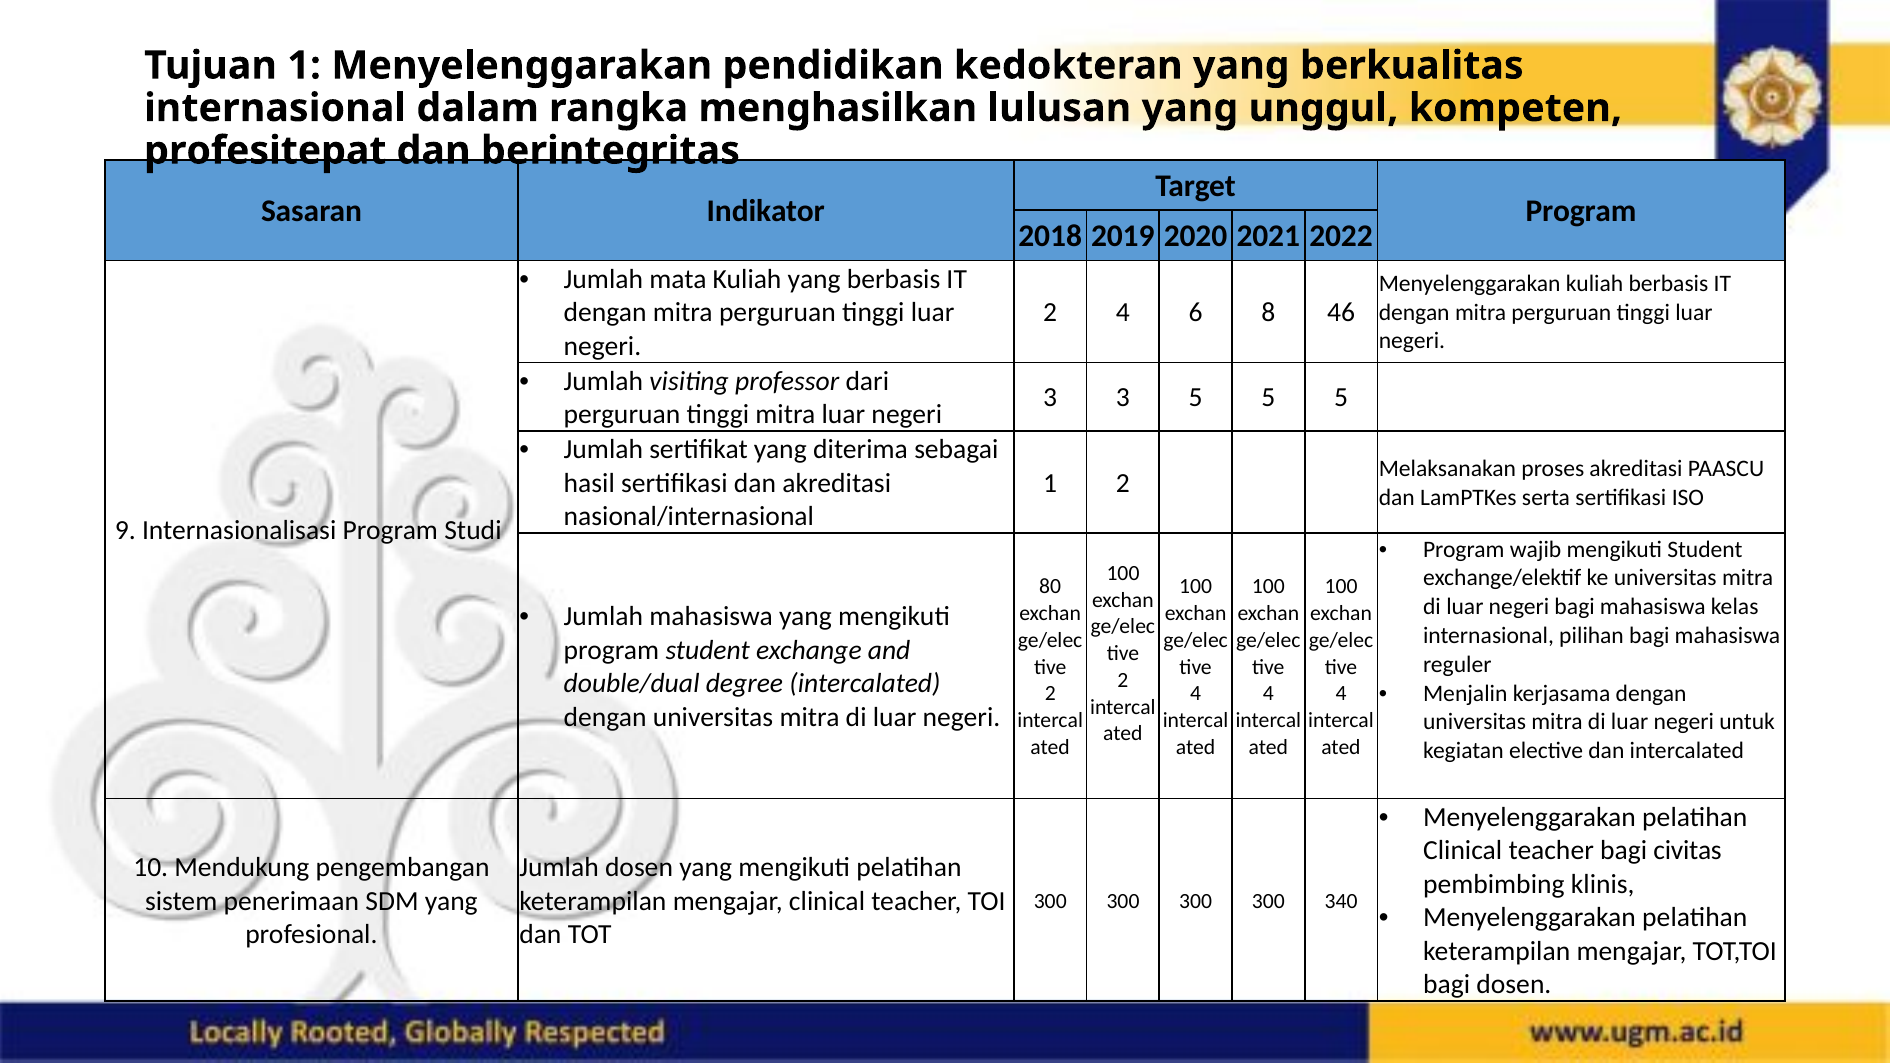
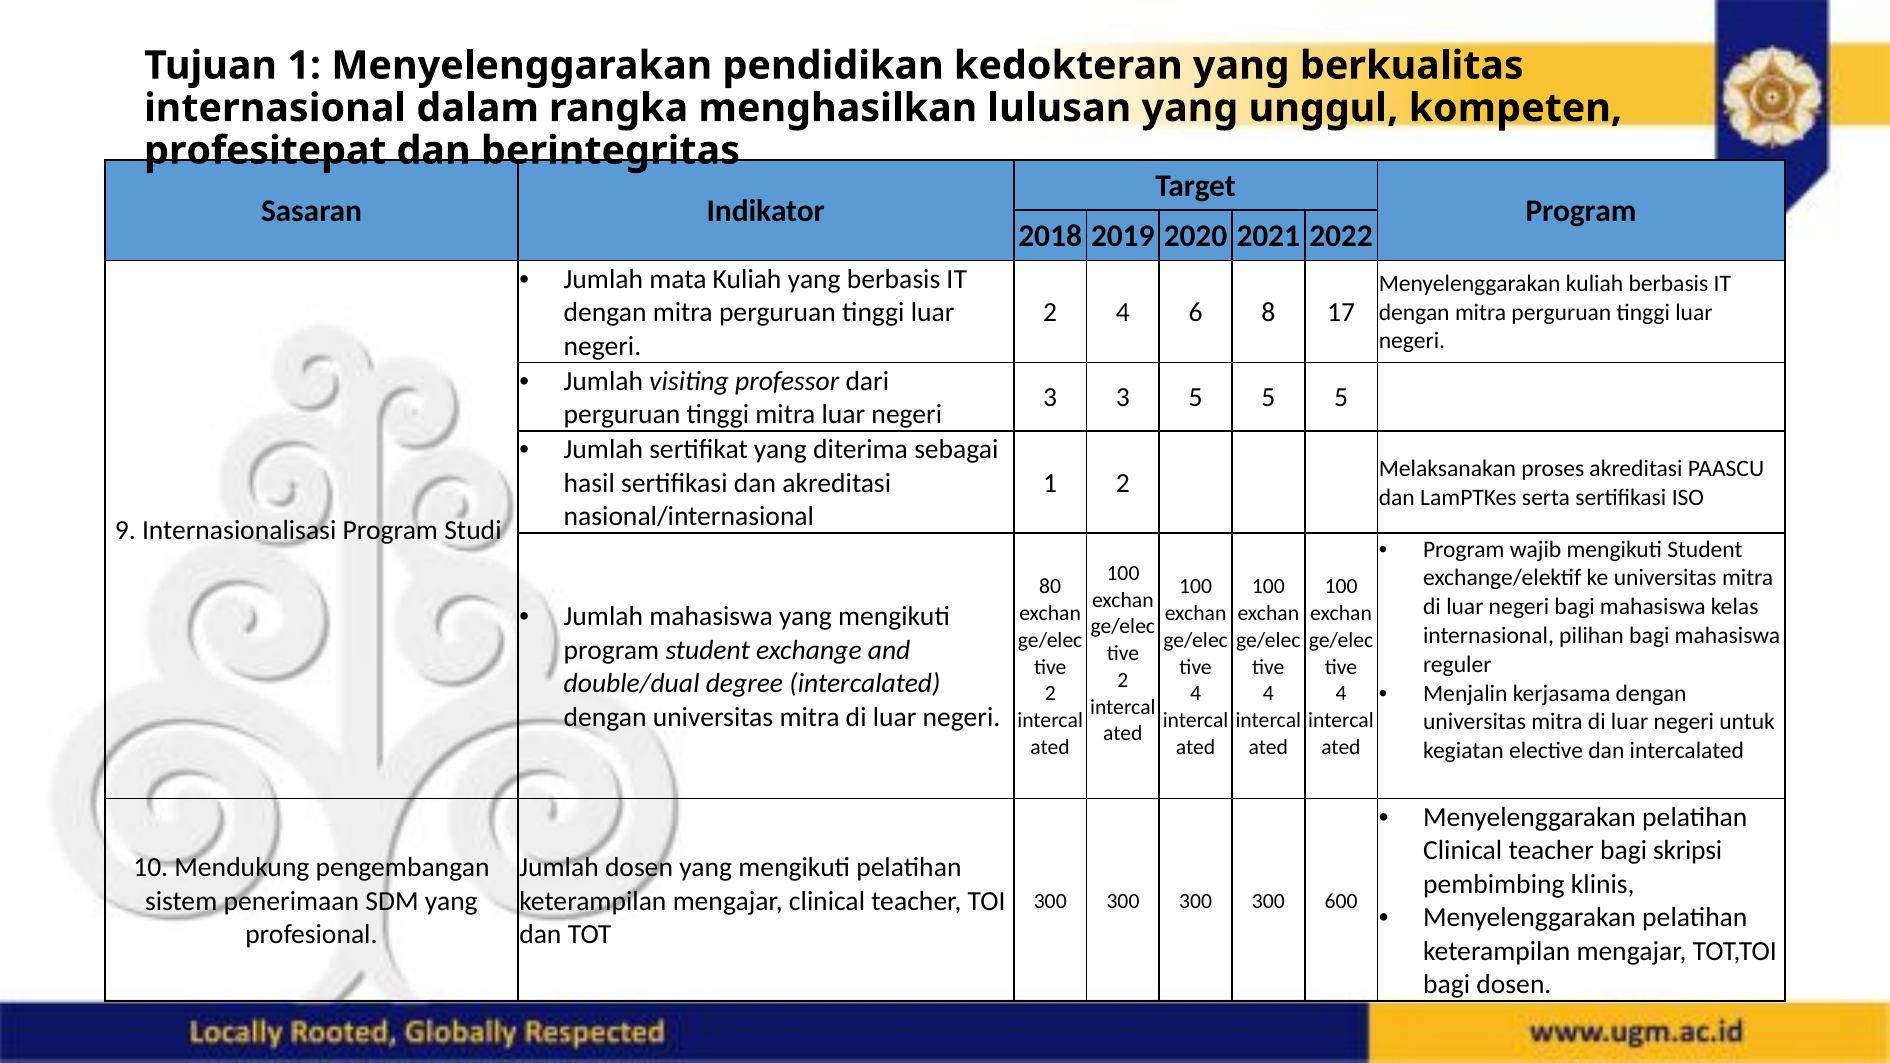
46: 46 -> 17 (1341, 313)
civitas: civitas -> skripsi (1688, 851)
340: 340 -> 600 (1341, 901)
